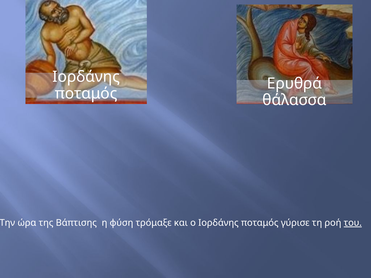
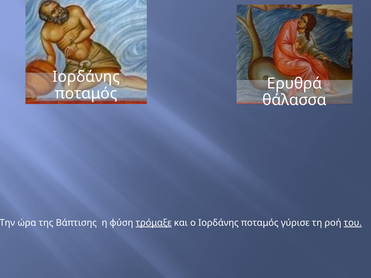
τρόμαξε underline: none -> present (154, 223)
